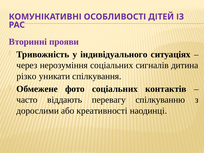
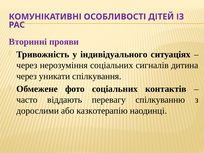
різко: різко -> через (27, 76)
креативності: креативності -> казкотерапію (102, 111)
